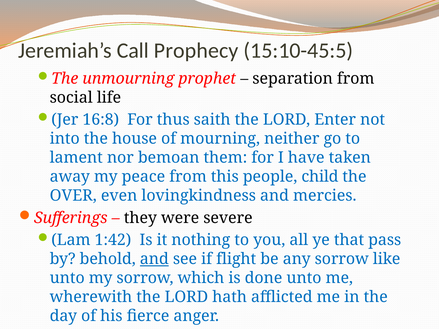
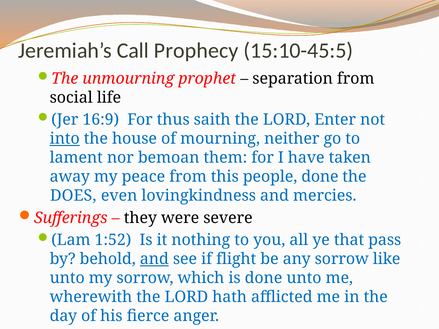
16:8: 16:8 -> 16:9 (101, 120)
into underline: none -> present (65, 139)
people child: child -> done (320, 177)
OVER: OVER -> DOES (73, 196)
1:42: 1:42 -> 1:52 (113, 240)
